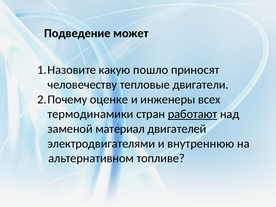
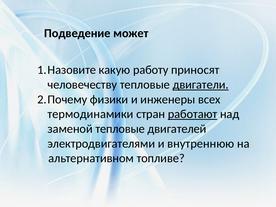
пошло: пошло -> работу (151, 70)
двигатели underline: none -> present (201, 85)
оценке: оценке -> физики (109, 99)
заменой материал: материал -> тепловые (120, 129)
